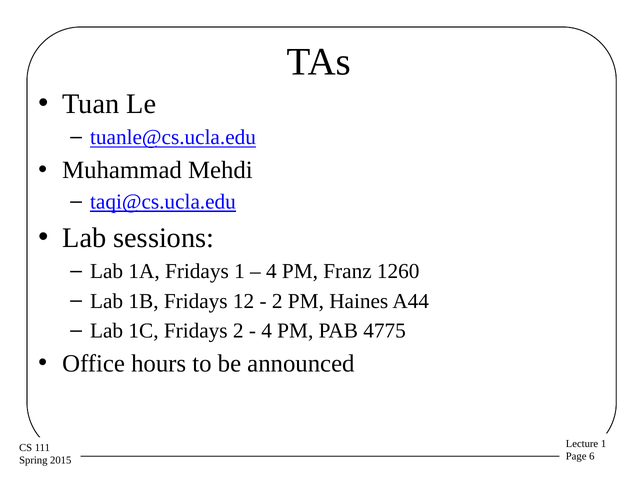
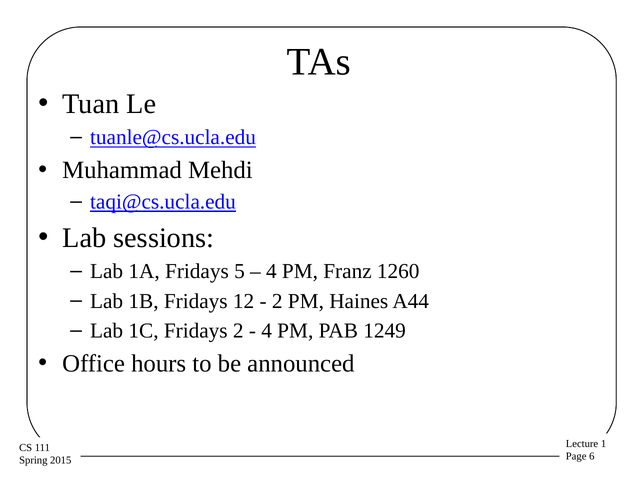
Fridays 1: 1 -> 5 (239, 272)
4775: 4775 -> 1249 (385, 331)
